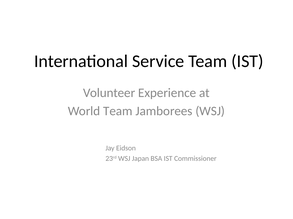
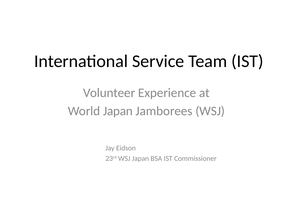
World Team: Team -> Japan (118, 111)
